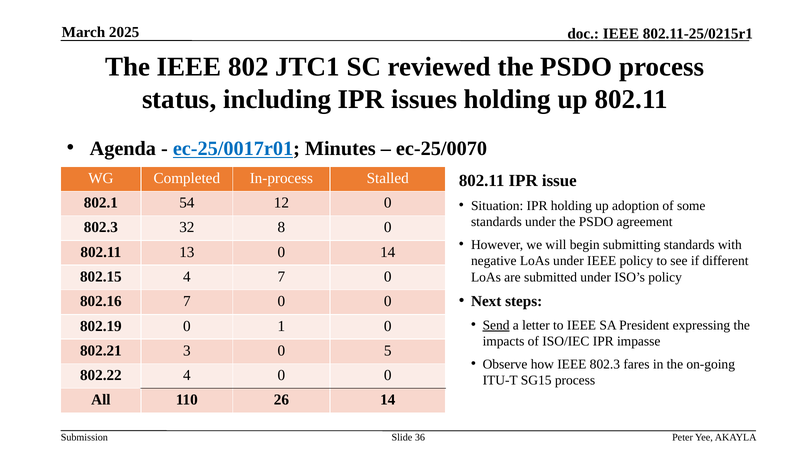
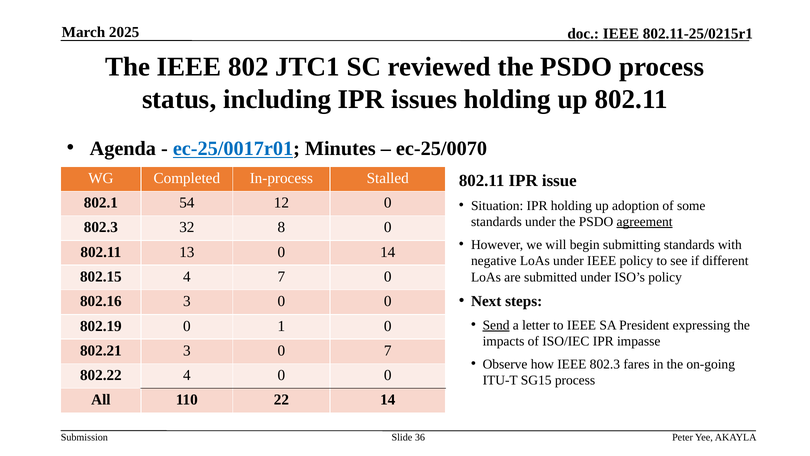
agreement underline: none -> present (645, 222)
802.16 7: 7 -> 3 (187, 301)
0 5: 5 -> 7 (388, 350)
26: 26 -> 22 (281, 400)
